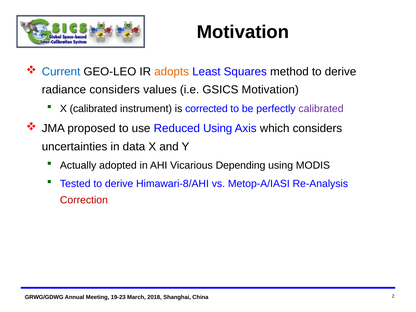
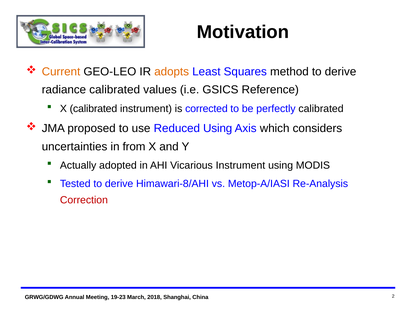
Current colour: blue -> orange (61, 72)
radiance considers: considers -> calibrated (115, 90)
GSICS Motivation: Motivation -> Reference (270, 90)
calibrated colour: purple -> black (321, 109)
data: data -> from (134, 147)
Vicarious Depending: Depending -> Instrument (240, 165)
